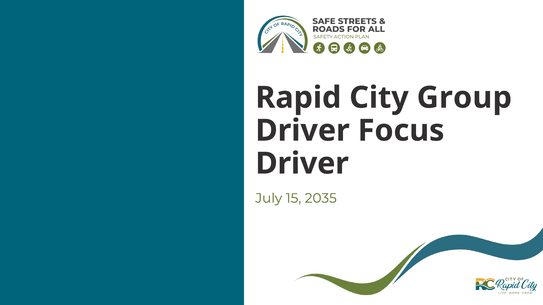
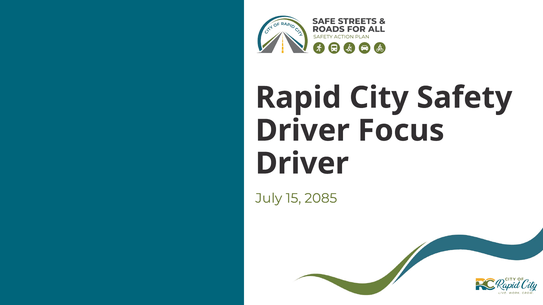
Group: Group -> Safety (464, 98)
2035: 2035 -> 2085 (321, 198)
